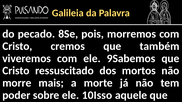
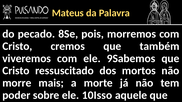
Galileia: Galileia -> Mateus (68, 13)
